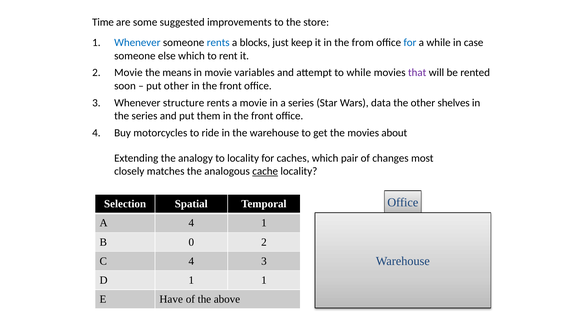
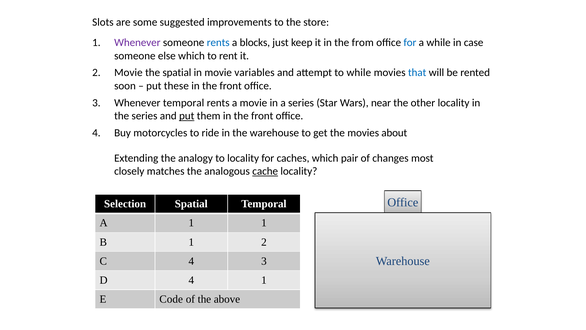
Time: Time -> Slots (103, 22)
Whenever colour: blue -> purple (137, 43)
the means: means -> spatial (177, 73)
that colour: purple -> blue (417, 73)
put other: other -> these (176, 86)
Whenever structure: structure -> temporal (184, 103)
data: data -> near (381, 103)
other shelves: shelves -> locality (454, 103)
put underline: none -> present (187, 116)
A 4: 4 -> 1 (191, 223)
B 0: 0 -> 1 (191, 242)
D 1: 1 -> 4 (191, 280)
Have: Have -> Code (171, 299)
